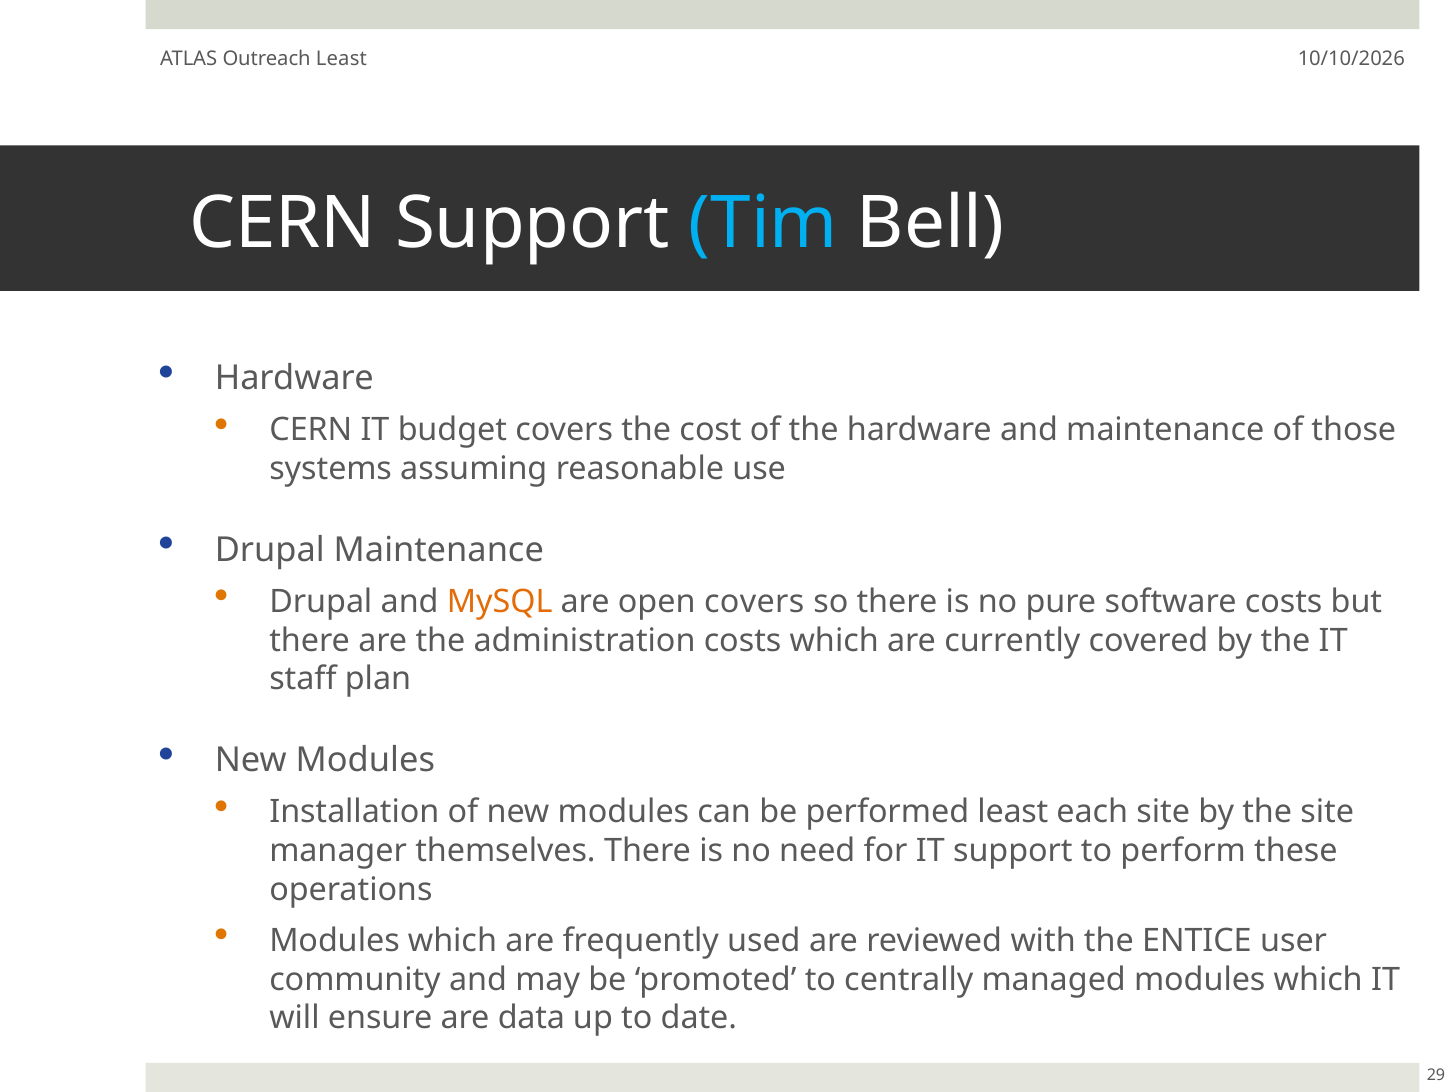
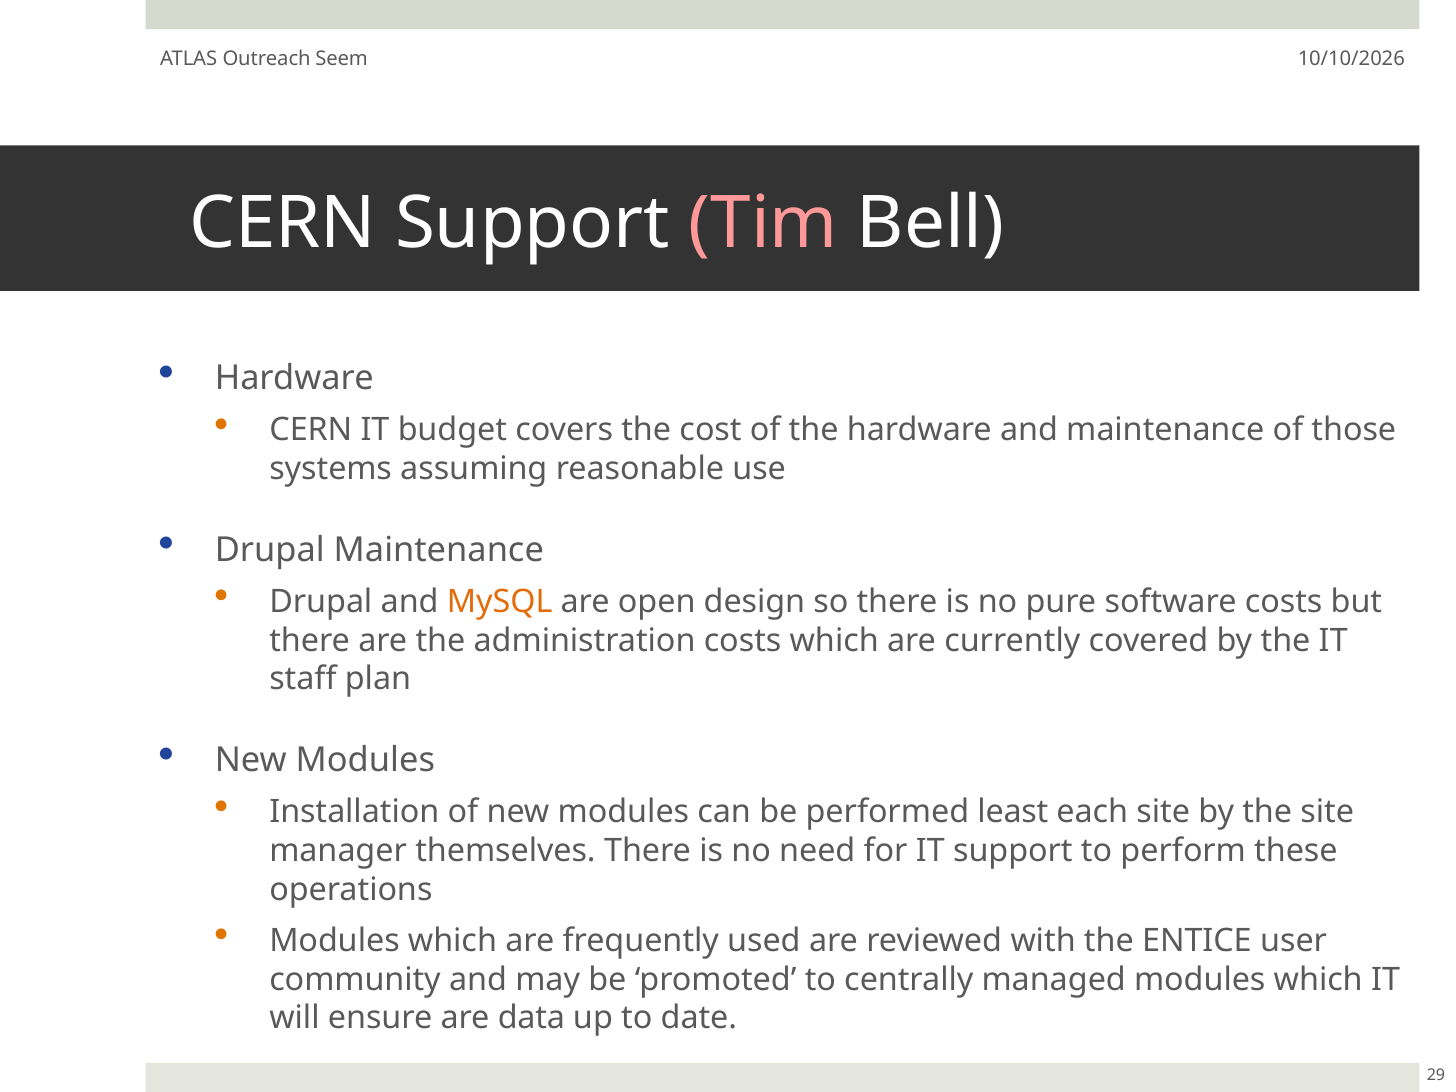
Outreach Least: Least -> Seem (342, 59)
Tim colour: light blue -> pink (763, 223)
open covers: covers -> design (754, 602)
